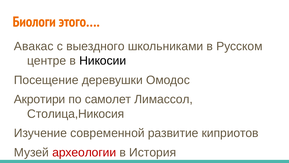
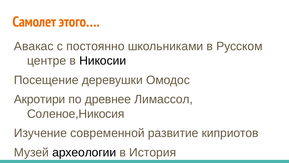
Биологи: Биологи -> Самолет (34, 22)
выездного: выездного -> постоянно (95, 46)
самолет: самолет -> древнее (108, 99)
Столица,Никосия: Столица,Никосия -> Соленое,Никосия (76, 114)
археологии colour: red -> black (84, 152)
